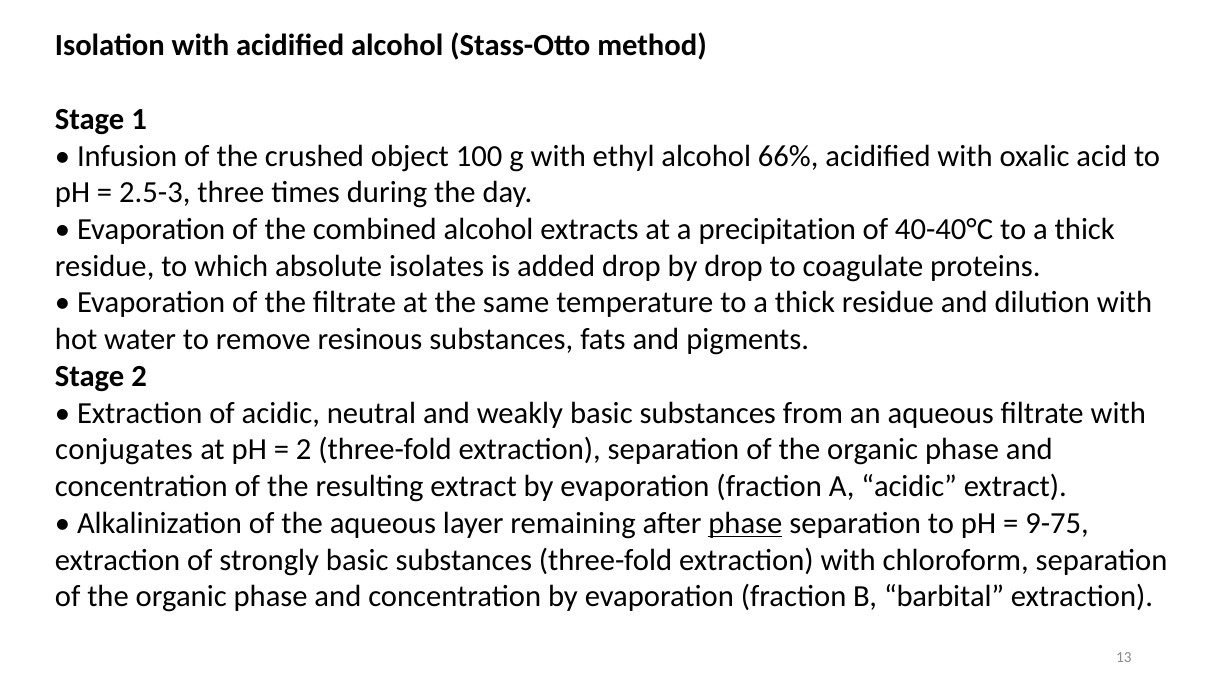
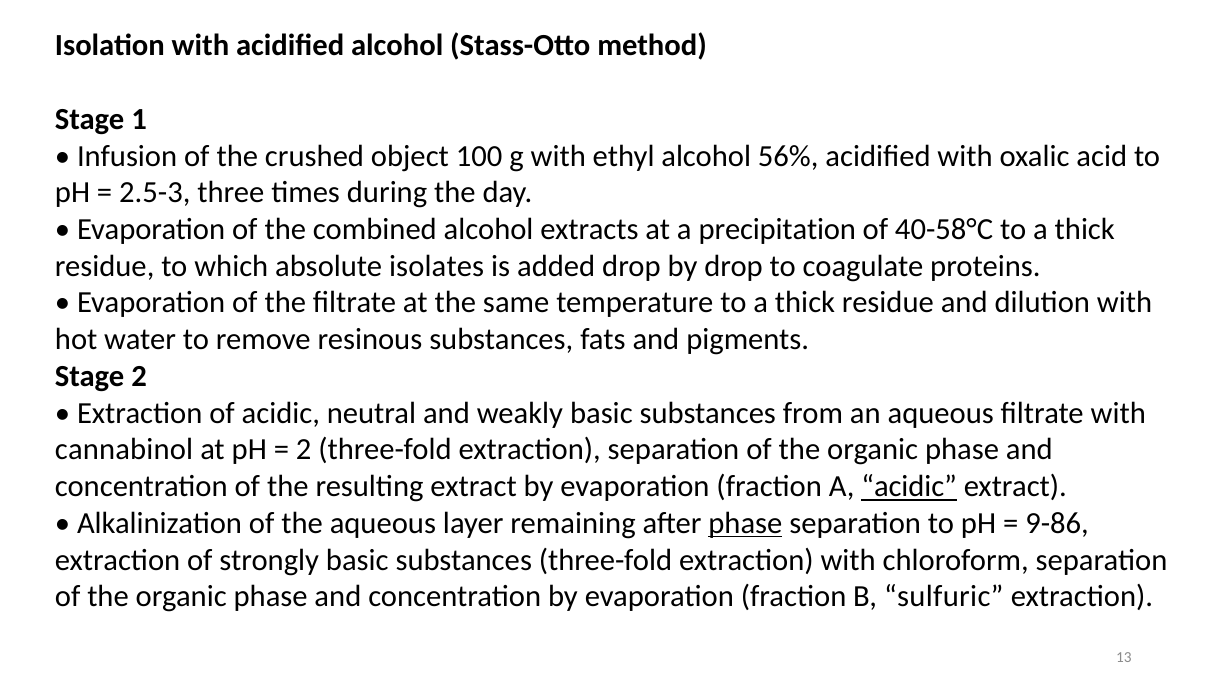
66%: 66% -> 56% (788, 156)
40-40°C: 40-40°C -> 40-58°C (944, 229)
conjugates: conjugates -> cannabinol (124, 450)
acidic underline: none -> present (909, 487)
9-75: 9-75 -> 9-86 (1057, 523)
barbital: barbital -> sulfuric (944, 597)
